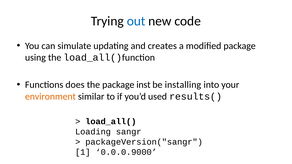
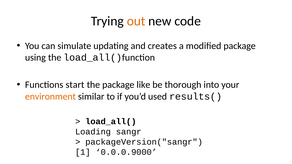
out colour: blue -> orange (136, 21)
does: does -> start (75, 85)
inst: inst -> like (143, 85)
installing: installing -> thorough (183, 85)
